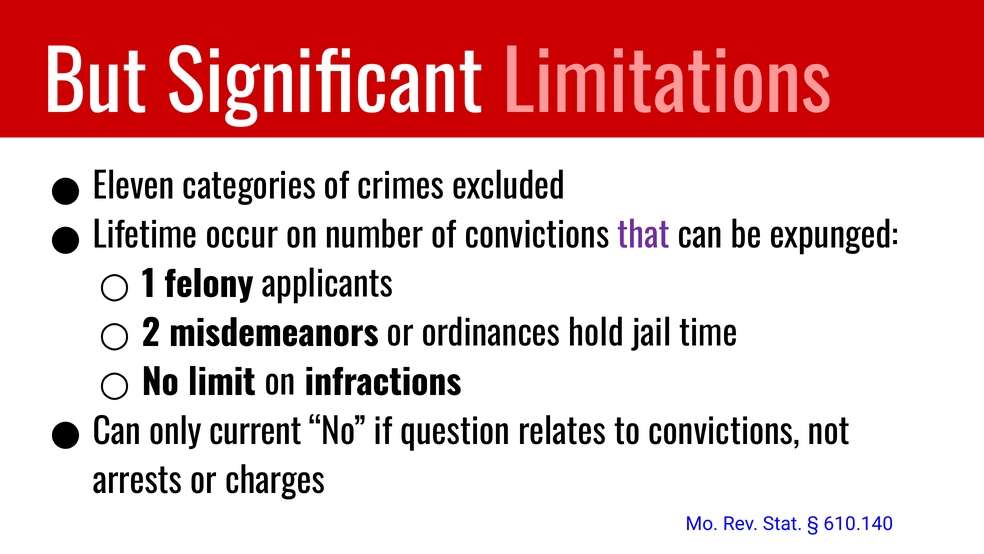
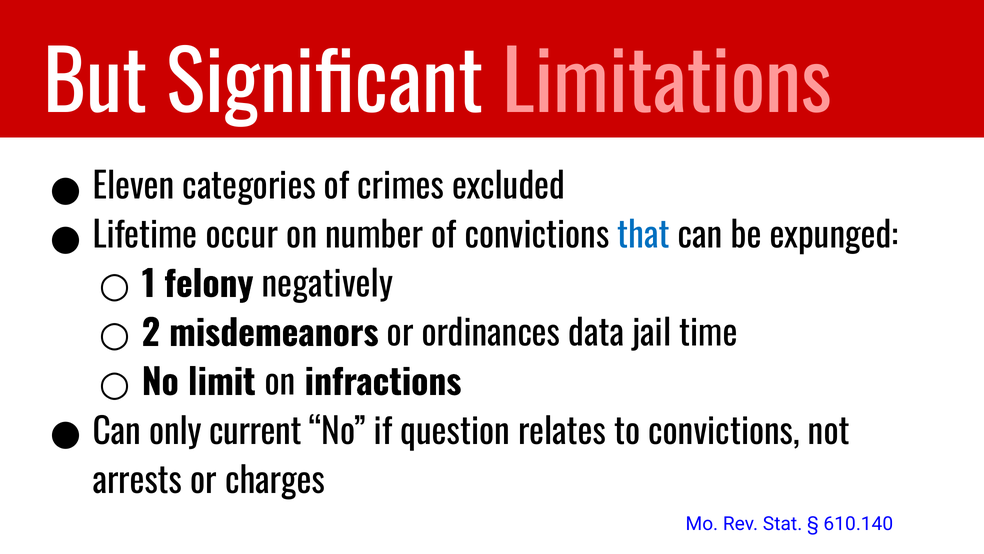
that colour: purple -> blue (643, 236)
applicants: applicants -> negatively (327, 285)
hold: hold -> data (596, 334)
